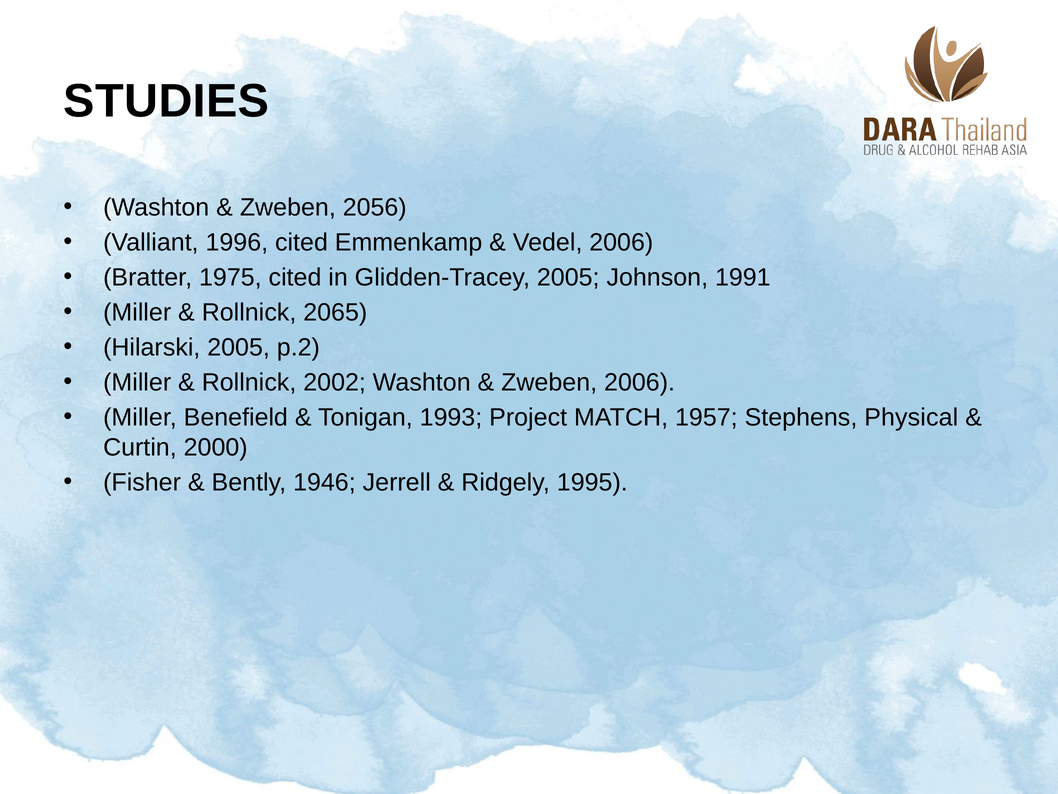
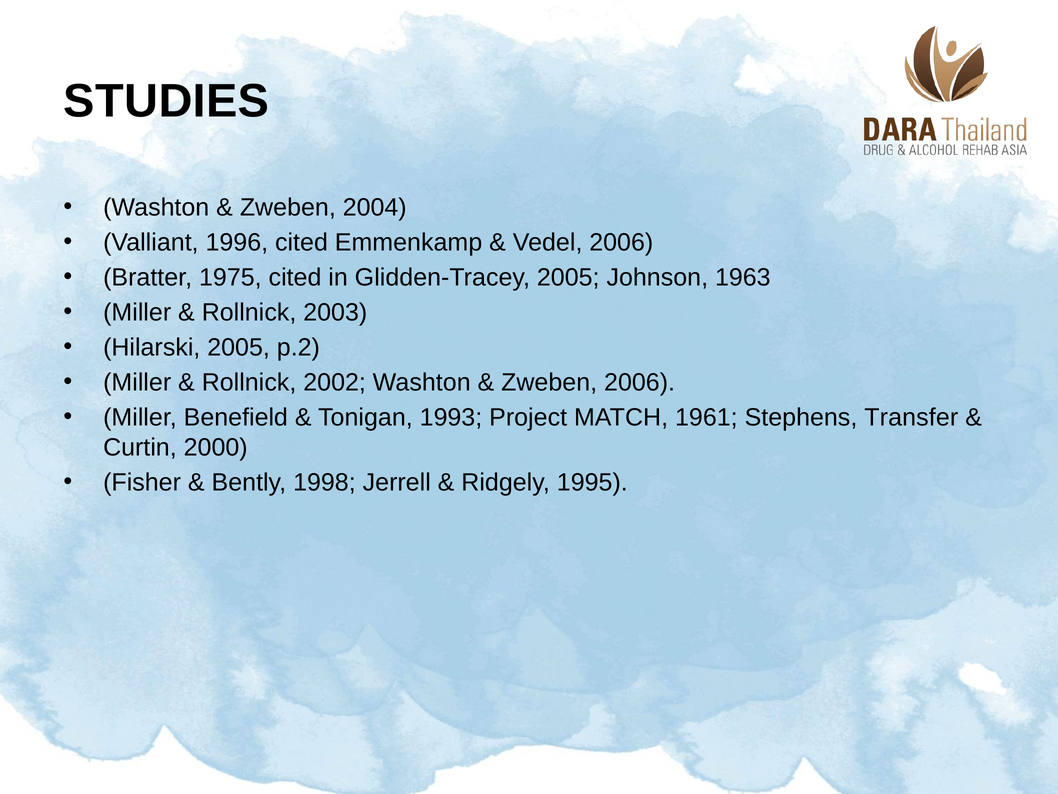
2056: 2056 -> 2004 (375, 207)
1991: 1991 -> 1963 (743, 277)
2065: 2065 -> 2003 (335, 312)
1957: 1957 -> 1961 (706, 417)
Physical: Physical -> Transfer (911, 417)
1946: 1946 -> 1998 (324, 482)
